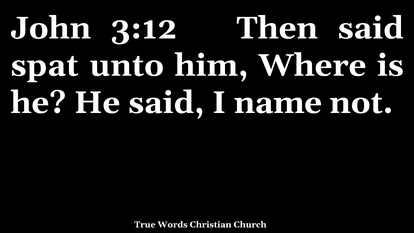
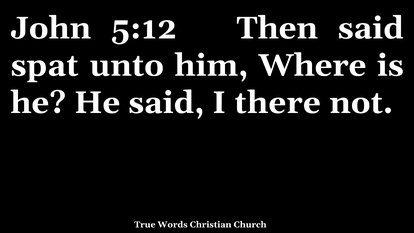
3:12: 3:12 -> 5:12 (144, 28)
name: name -> there (278, 103)
